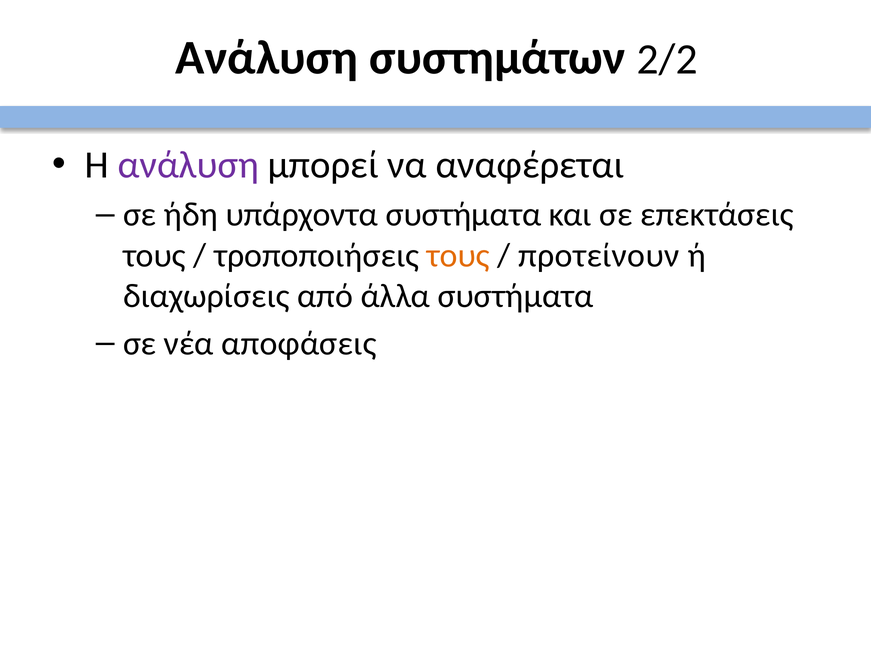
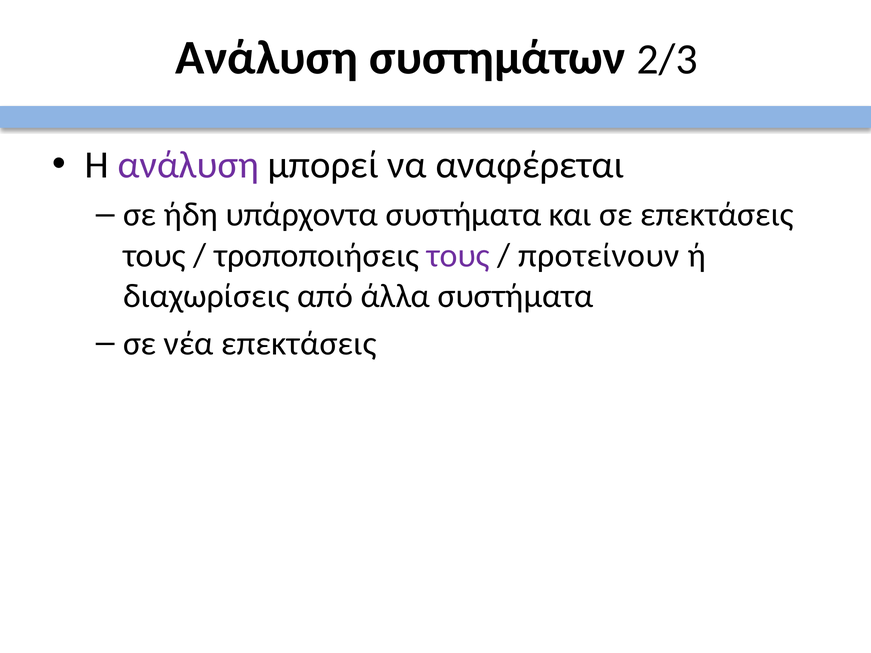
2/2: 2/2 -> 2/3 (667, 59)
τους colour: orange -> purple (458, 256)
νέα αποφάσεις: αποφάσεις -> επεκτάσεις (299, 344)
